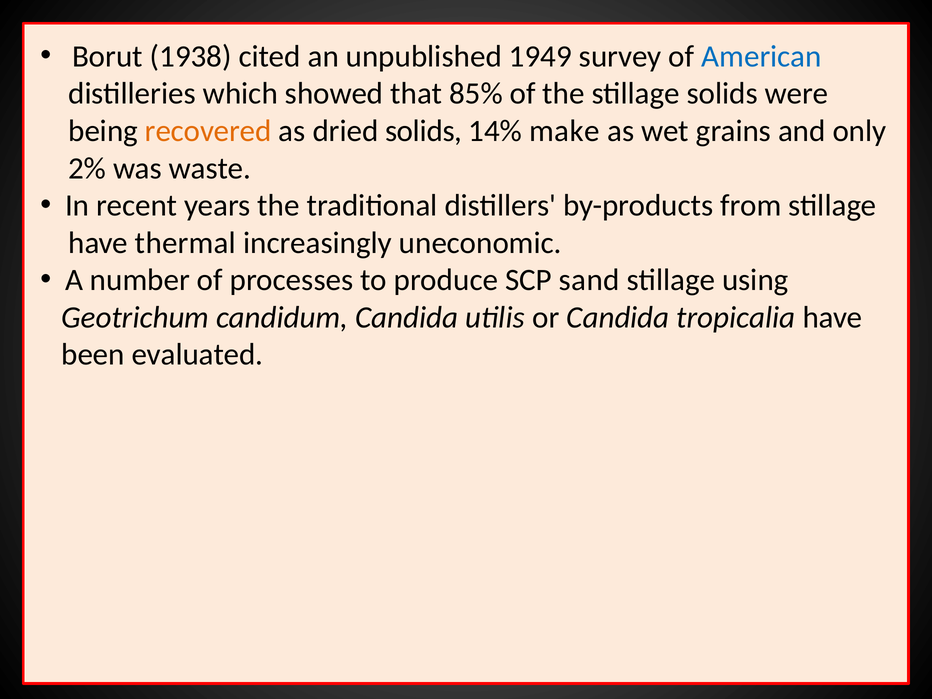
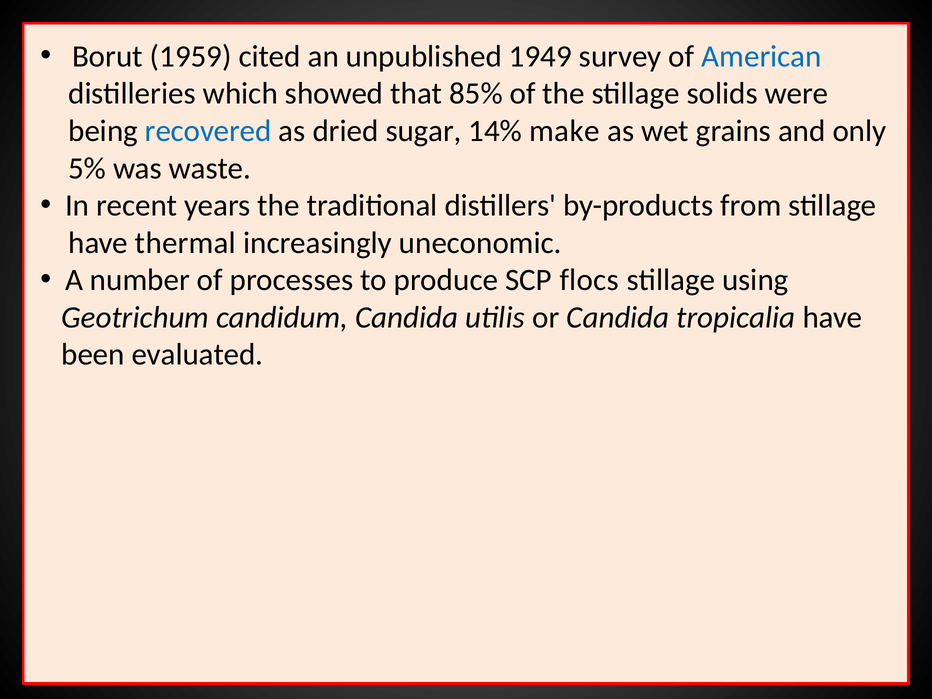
1938: 1938 -> 1959 (191, 56)
recovered colour: orange -> blue (208, 131)
dried solids: solids -> sugar (423, 131)
2%: 2% -> 5% (87, 168)
sand: sand -> flocs (589, 280)
